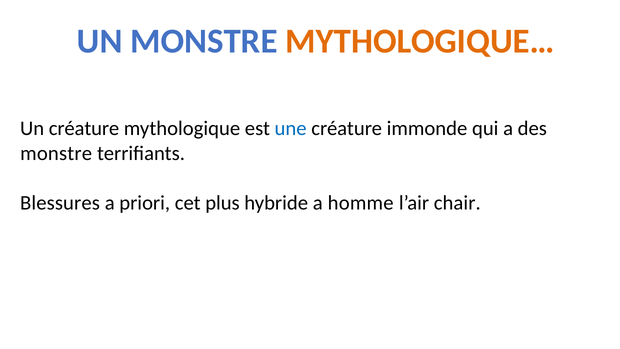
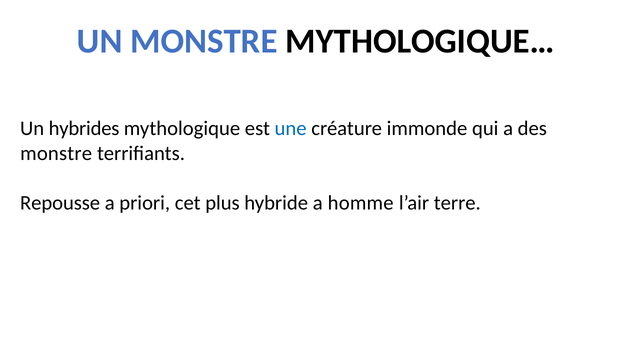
MYTHOLOGIQUE… colour: orange -> black (420, 41)
Un créature: créature -> hybrides (84, 128)
Blessures: Blessures -> Repousse (60, 203)
chair: chair -> terre (457, 203)
